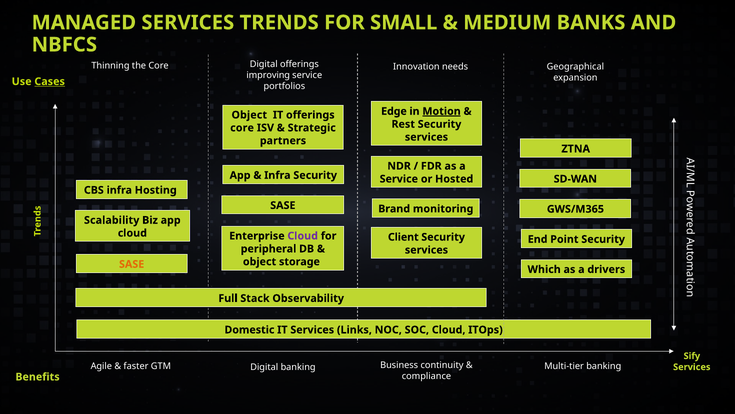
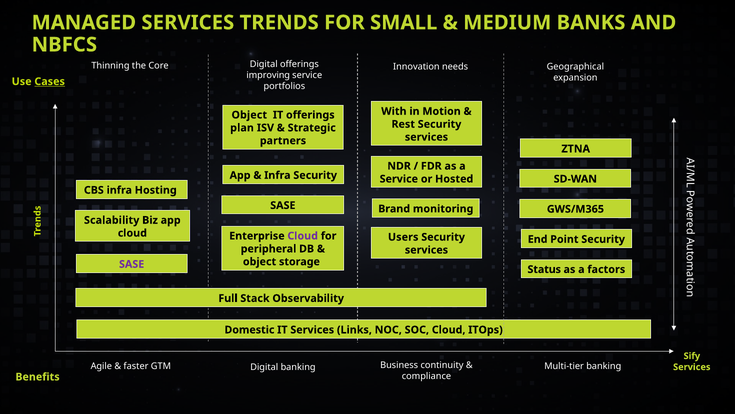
Edge: Edge -> With (394, 111)
Motion underline: present -> none (442, 111)
core: core -> plan (242, 128)
Client: Client -> Users (403, 237)
SASE colour: orange -> purple (132, 264)
Which: Which -> Status (544, 269)
drivers: drivers -> factors (606, 269)
